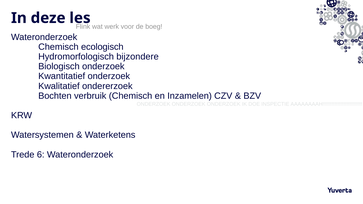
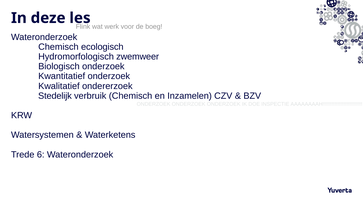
bijzondere: bijzondere -> zwemweer (138, 57)
Bochten: Bochten -> Stedelijk (55, 96)
